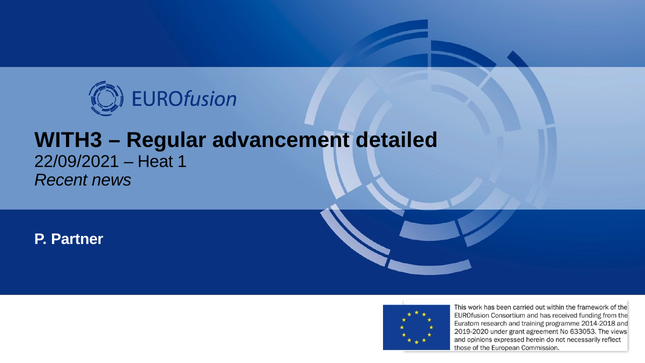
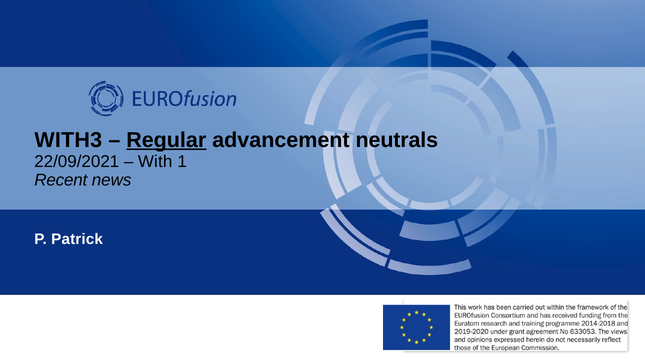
Regular underline: none -> present (166, 140)
detailed: detailed -> neutrals (397, 140)
Heat: Heat -> With (155, 161)
Partner: Partner -> Patrick (77, 239)
